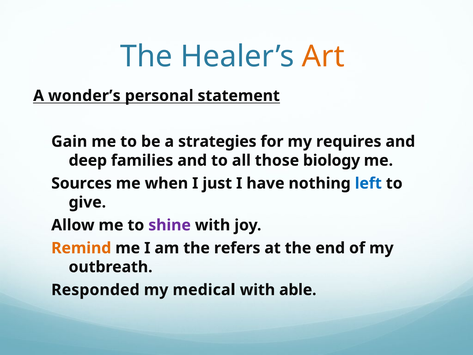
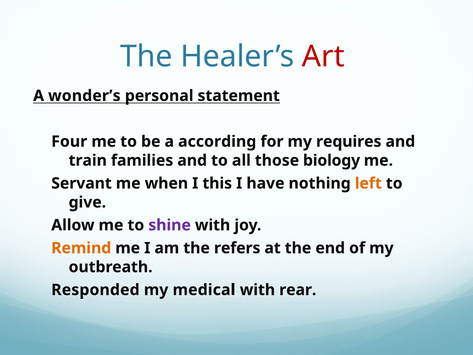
Art colour: orange -> red (323, 56)
Gain: Gain -> Four (69, 141)
strategies: strategies -> according (217, 141)
deep: deep -> train (88, 160)
Sources: Sources -> Servant (81, 183)
just: just -> this (217, 183)
left colour: blue -> orange (368, 183)
able: able -> rear (298, 290)
